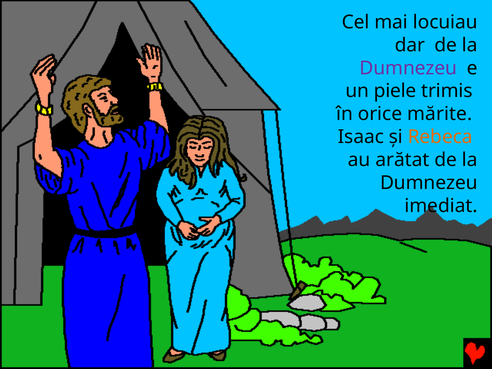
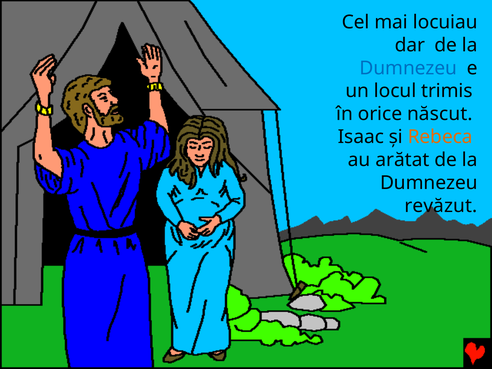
Dumnezeu colour: purple -> blue (408, 68)
piele: piele -> locul (395, 91)
mărite: mărite -> născut (440, 114)
imediat: imediat -> revăzut (441, 206)
